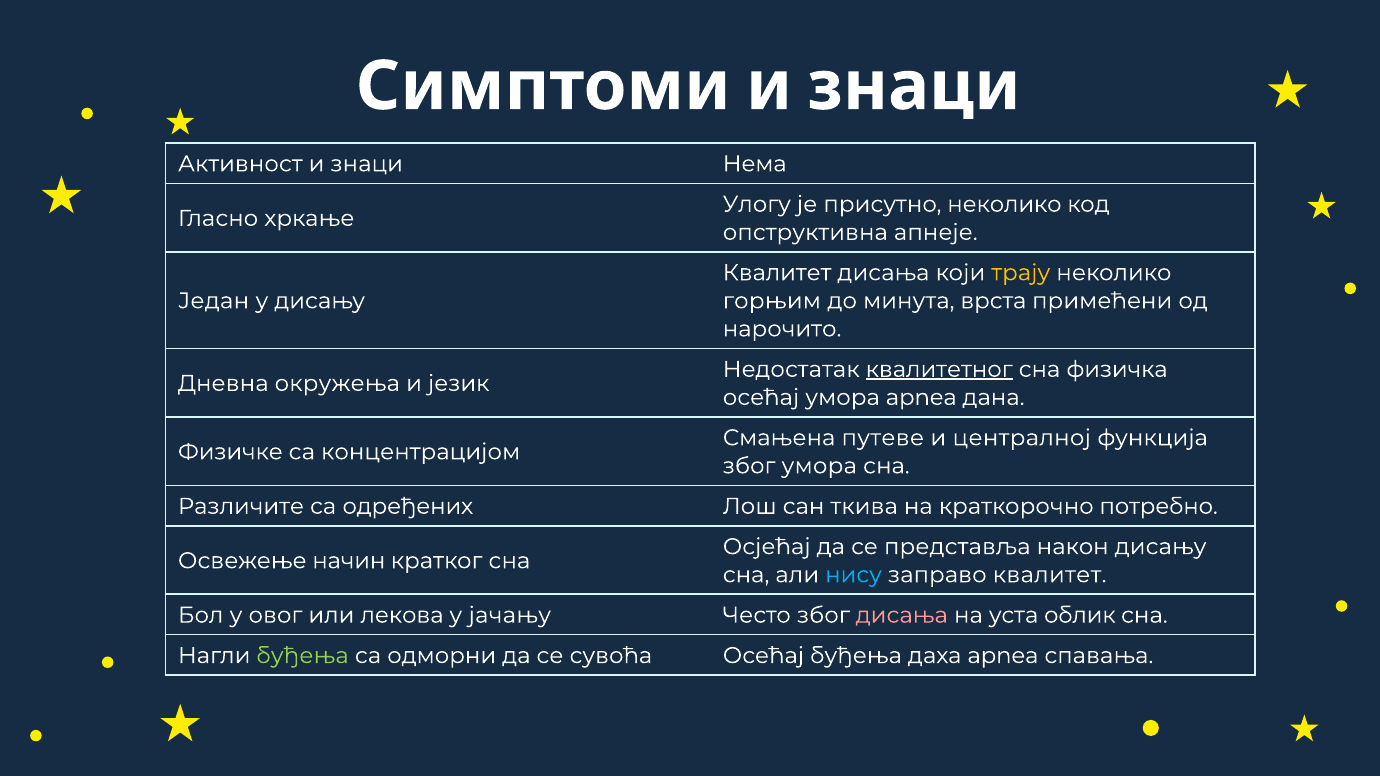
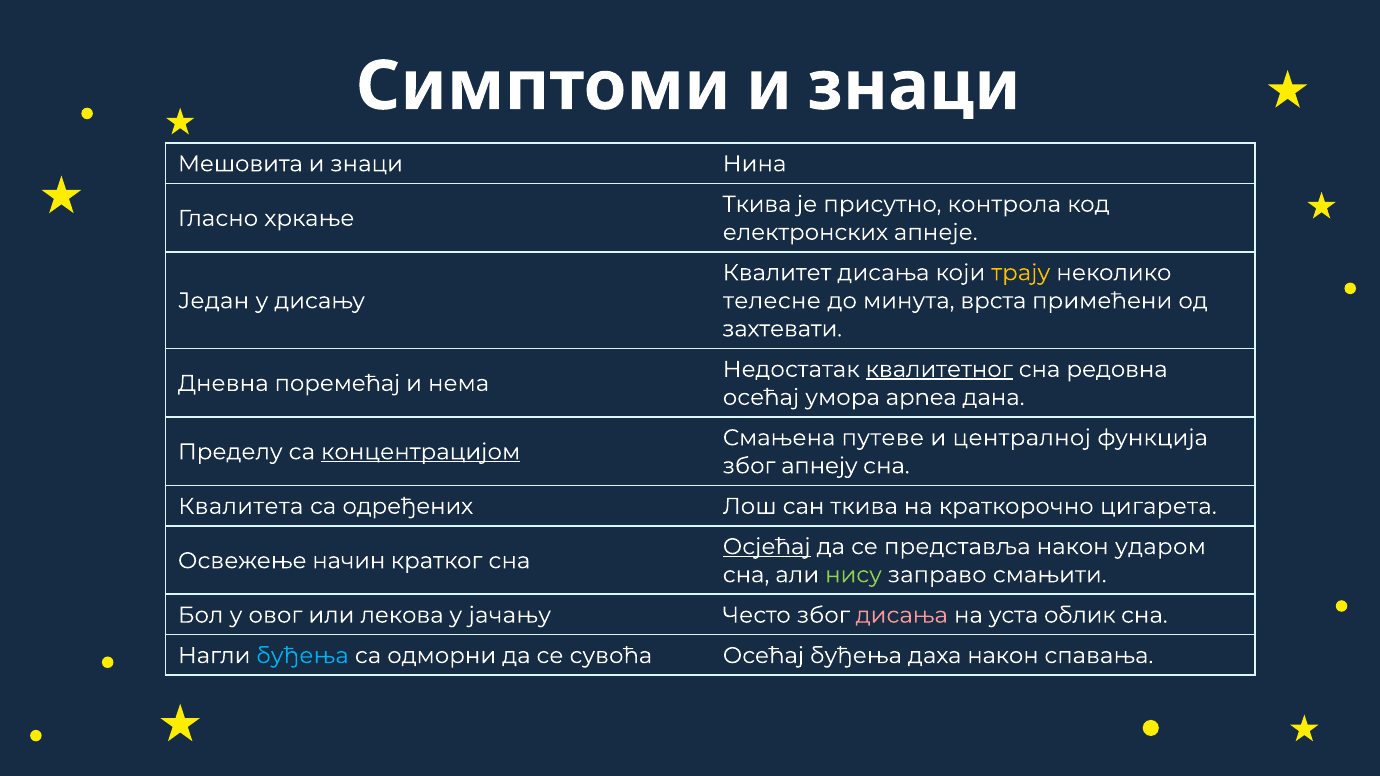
Активност: Активност -> Мешовита (240, 164)
Нема: Нема -> Нина (755, 164)
Улогу: Улогу -> Ткива (757, 204)
присутно неколико: неколико -> контрола (1004, 204)
опструктивна: опструктивна -> електронских (805, 232)
горњим: горњим -> телесне (772, 301)
нарочито: нарочито -> захтевати (782, 329)
физичка: физичка -> редовна (1117, 369)
окружења: окружења -> поремећај (337, 383)
језик: језик -> нема (459, 383)
Физичке: Физичке -> Пределу (230, 452)
концентрацијом underline: none -> present (421, 452)
због умора: умора -> апнеју (819, 466)
Различите: Различите -> Квалитета (241, 506)
потребно: потребно -> цигарета (1158, 506)
Осјећај underline: none -> present (767, 547)
након дисању: дисању -> ударом (1160, 547)
нису colour: light blue -> light green (854, 575)
заправо квалитет: квалитет -> смањити (1050, 575)
буђења colour: light green -> light blue (303, 656)
даха apnea: apnea -> након (1003, 656)
